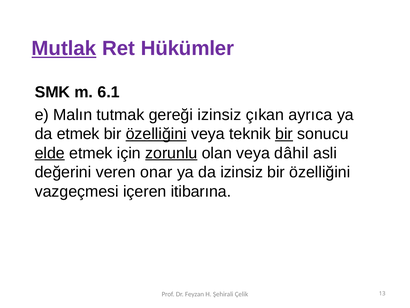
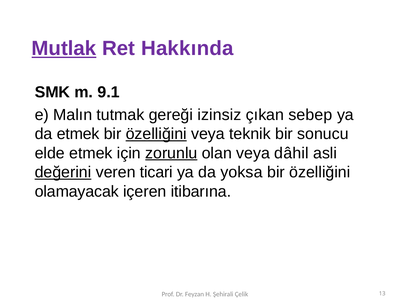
Hükümler: Hükümler -> Hakkında (187, 48)
6.1: 6.1 -> 9.1 (109, 92)
ayrıca: ayrıca -> sebep (310, 115)
bir underline: present -> none (284, 134)
elde underline: present -> none (50, 153)
değerini underline: none -> present (63, 172)
onar: onar -> ticari (156, 172)
da izinsiz: izinsiz -> yoksa (242, 172)
vazgeçmesi: vazgeçmesi -> olamayacak (77, 191)
